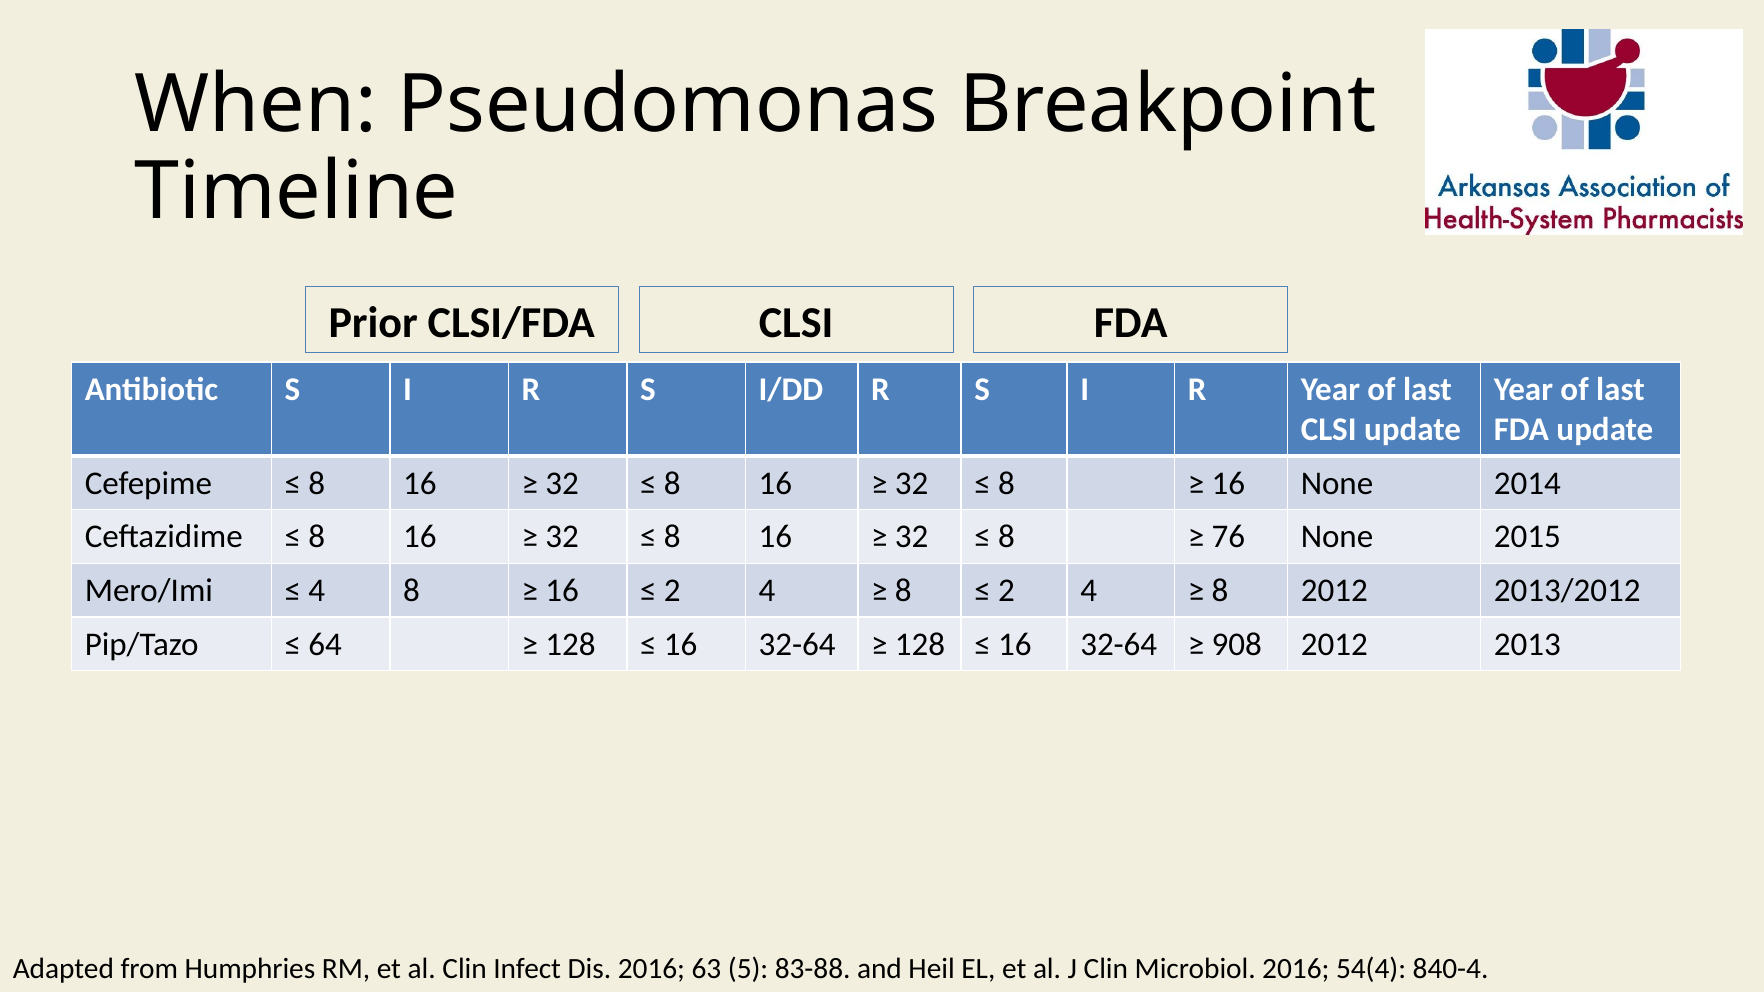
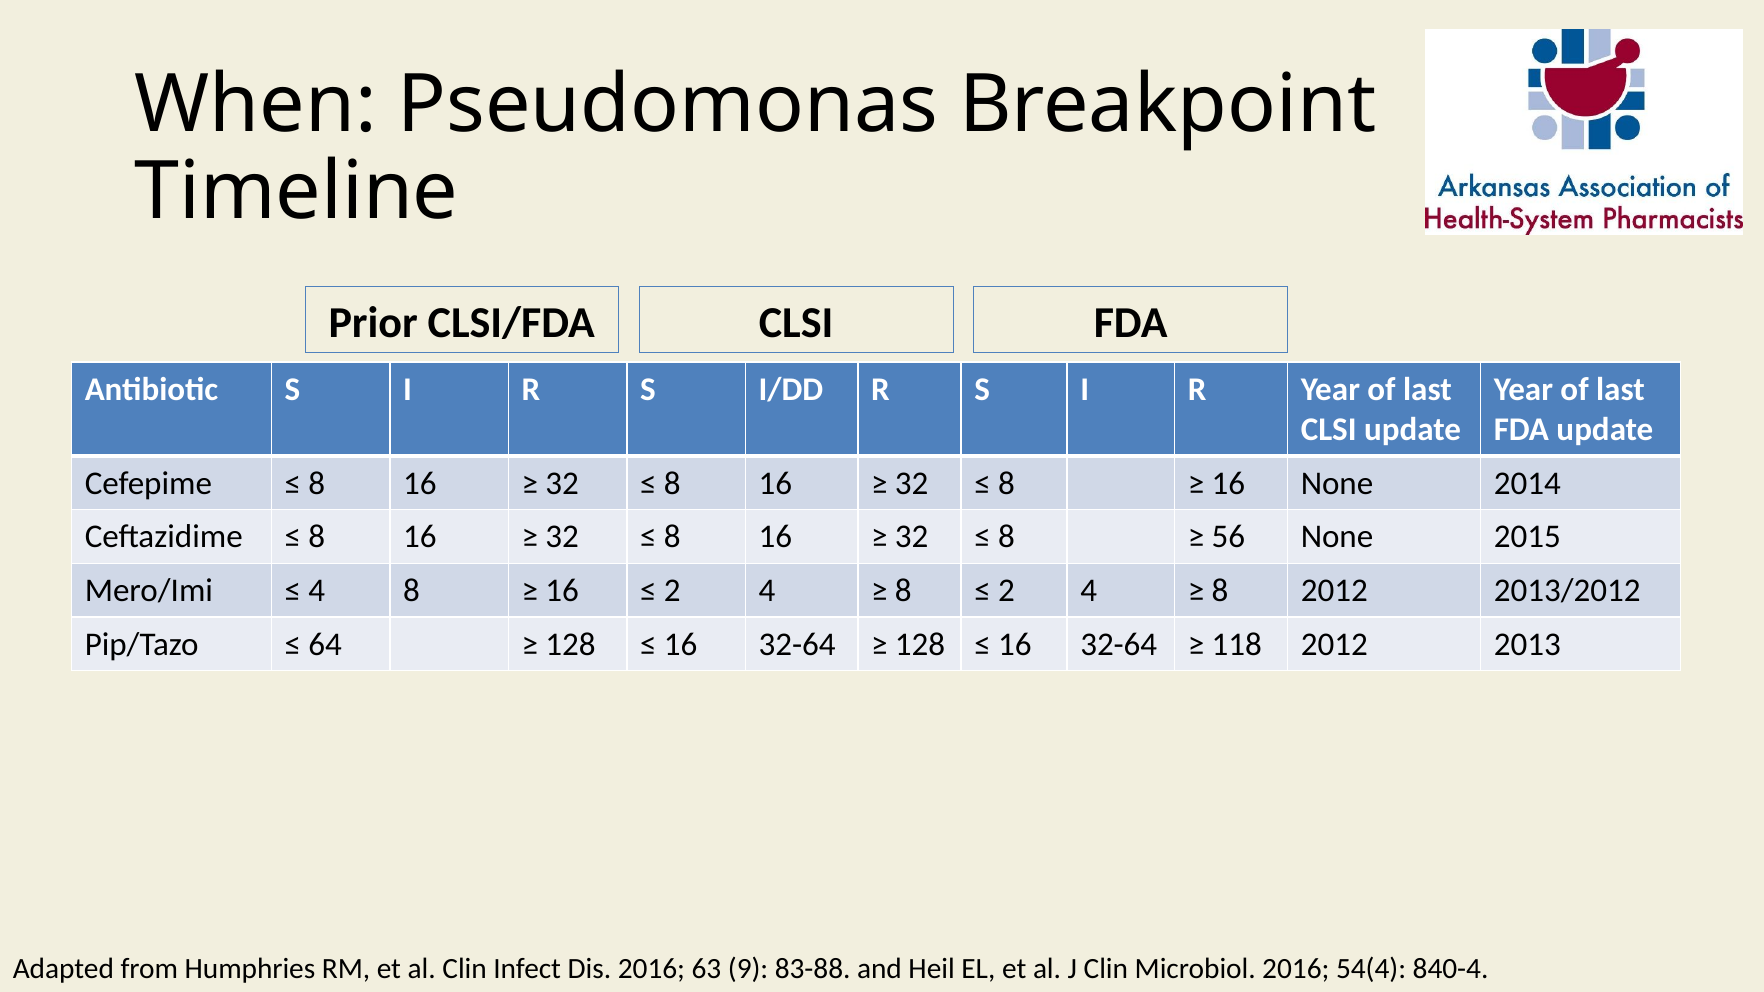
76: 76 -> 56 (1228, 537)
908: 908 -> 118 (1237, 644)
5: 5 -> 9 (748, 969)
